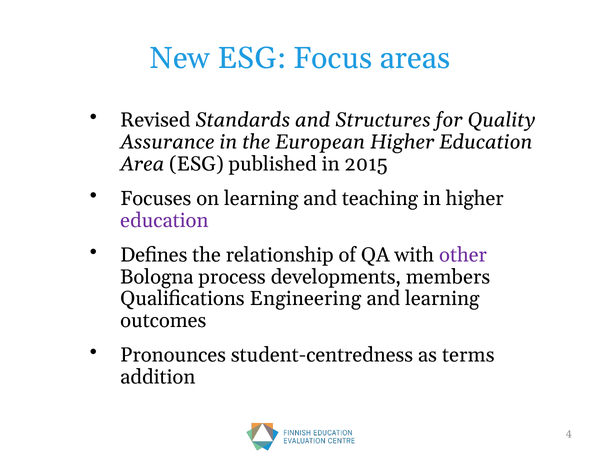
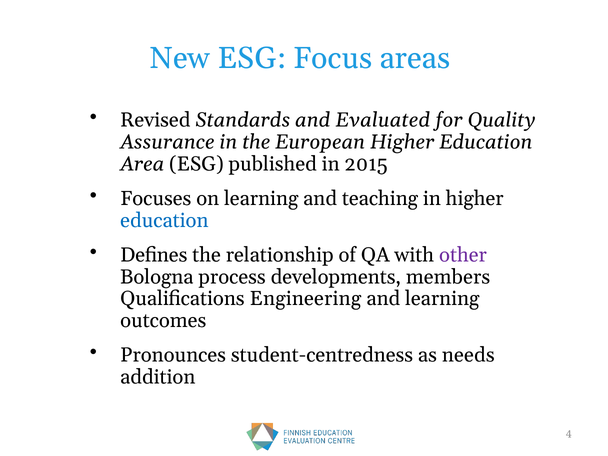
Structures: Structures -> Evaluated (383, 120)
education colour: purple -> blue (164, 220)
terms: terms -> needs (468, 355)
